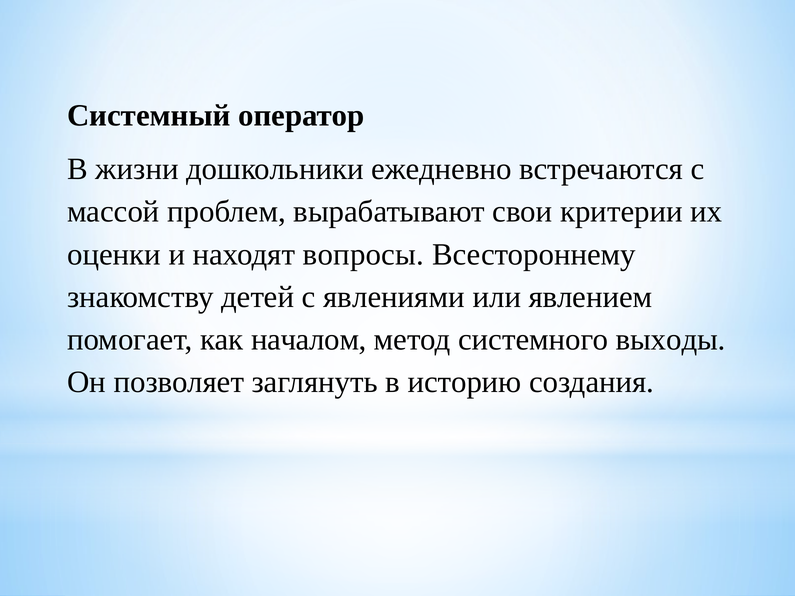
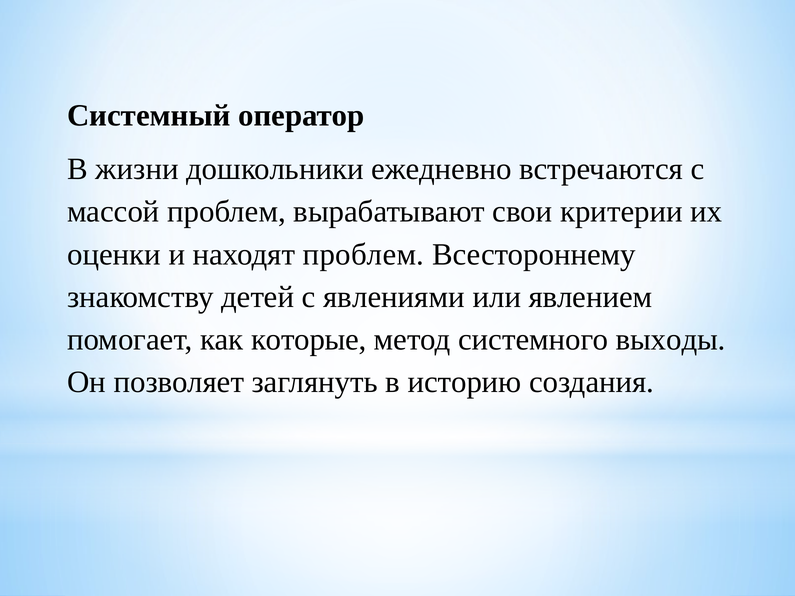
находят вопросы: вопросы -> проблем (363, 254)
началом: началом -> которые (309, 340)
